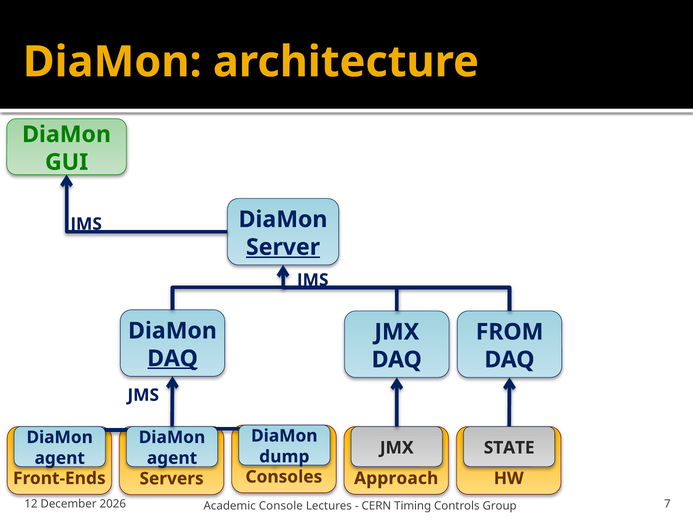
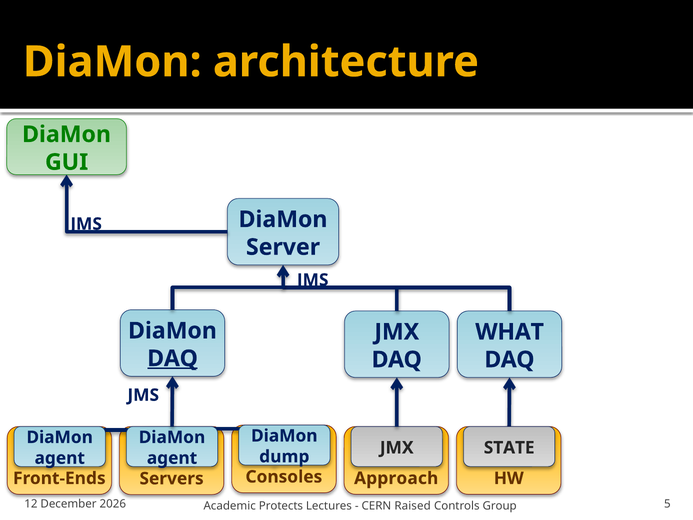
Server underline: present -> none (283, 247)
FROM: FROM -> WHAT (510, 332)
Console: Console -> Protects (281, 506)
Timing: Timing -> Raised (413, 506)
7: 7 -> 5 (667, 504)
